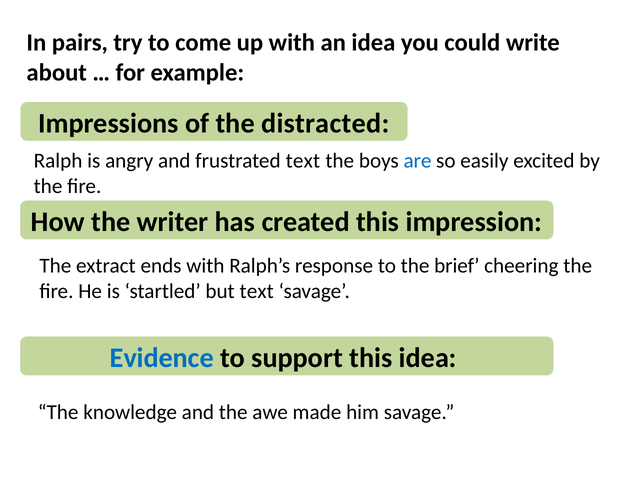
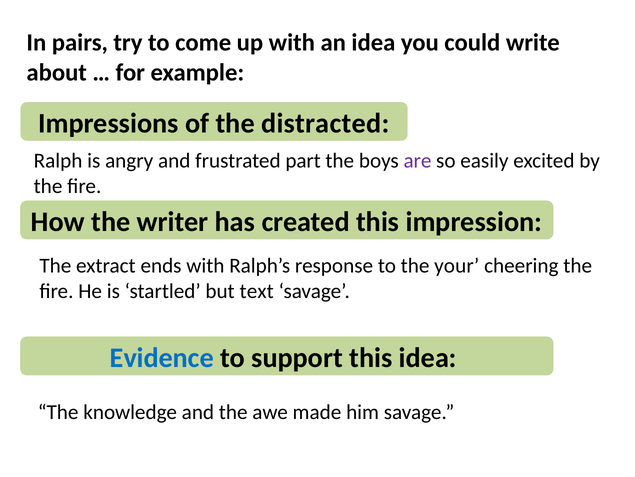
frustrated text: text -> part (303, 160)
are colour: blue -> purple (417, 160)
brief: brief -> your (457, 265)
